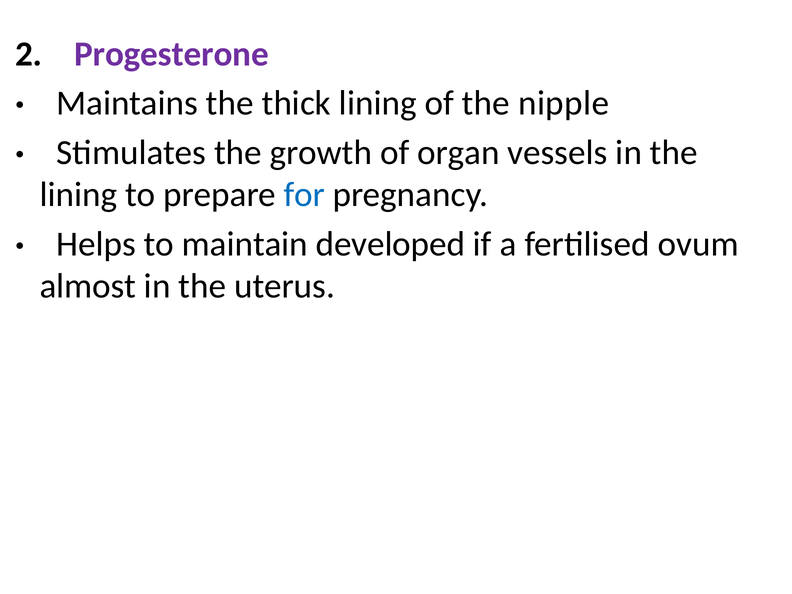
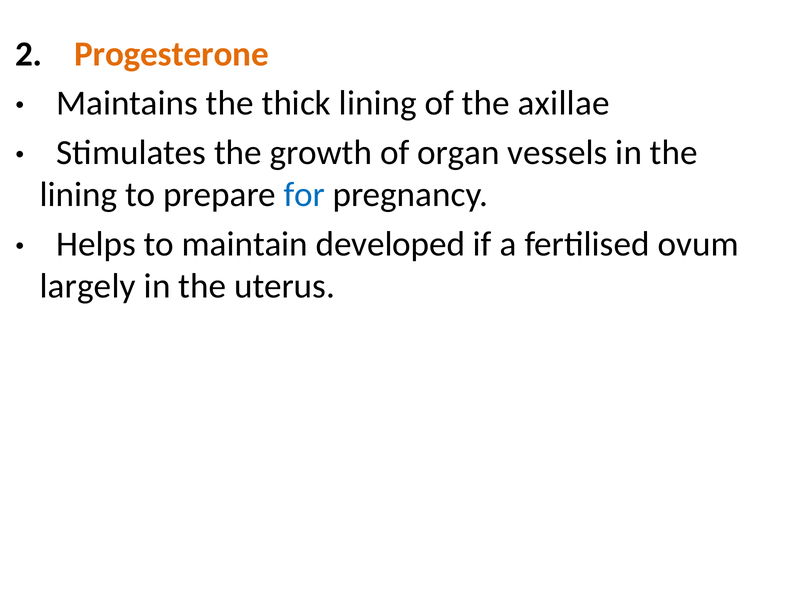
Progesterone colour: purple -> orange (172, 54)
nipple: nipple -> axillae (564, 103)
almost: almost -> largely (88, 286)
